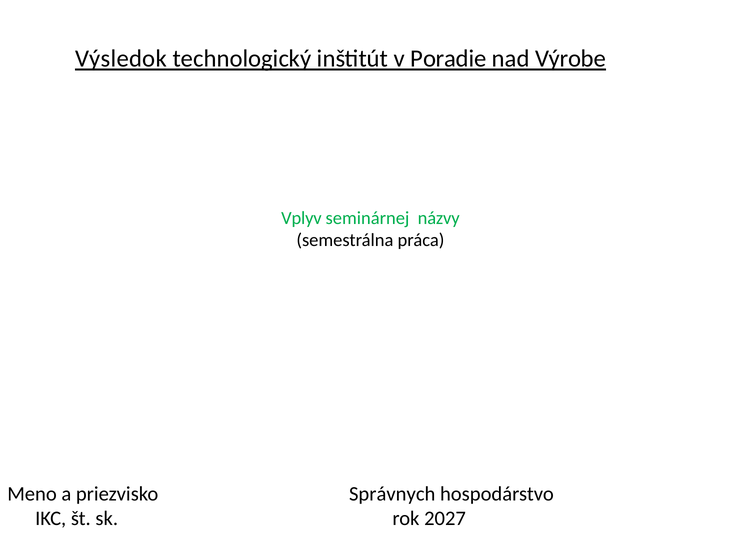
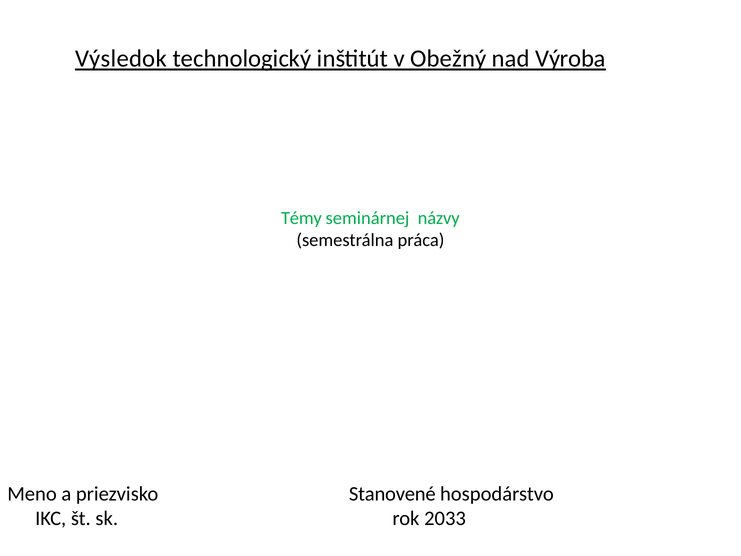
Poradie: Poradie -> Obežný (448, 59)
Výrobe: Výrobe -> Výroba (570, 59)
Vplyv: Vplyv -> Témy (301, 218)
Správnych: Správnych -> Stanovené (392, 494)
2027: 2027 -> 2033 (445, 518)
